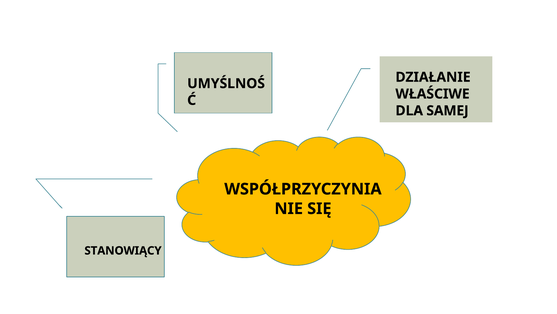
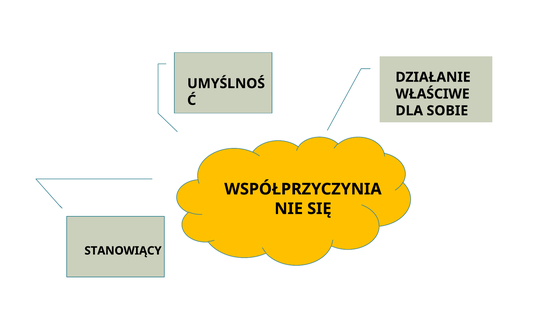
SAMEJ: SAMEJ -> SOBIE (447, 110)
